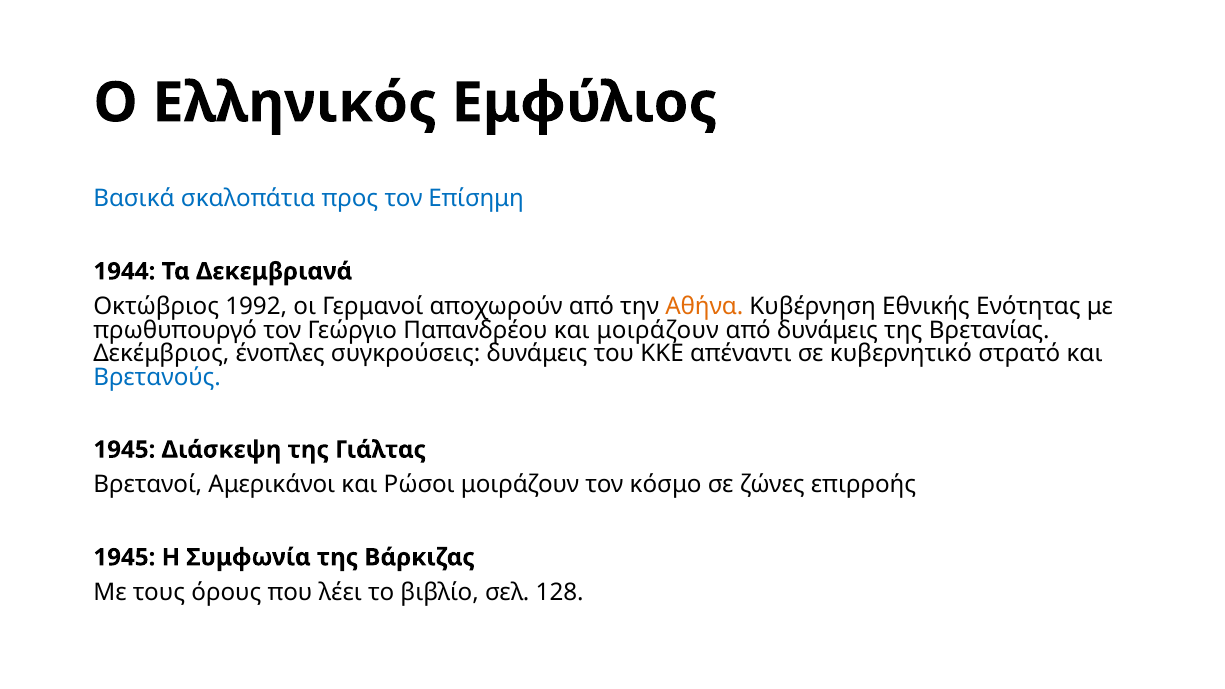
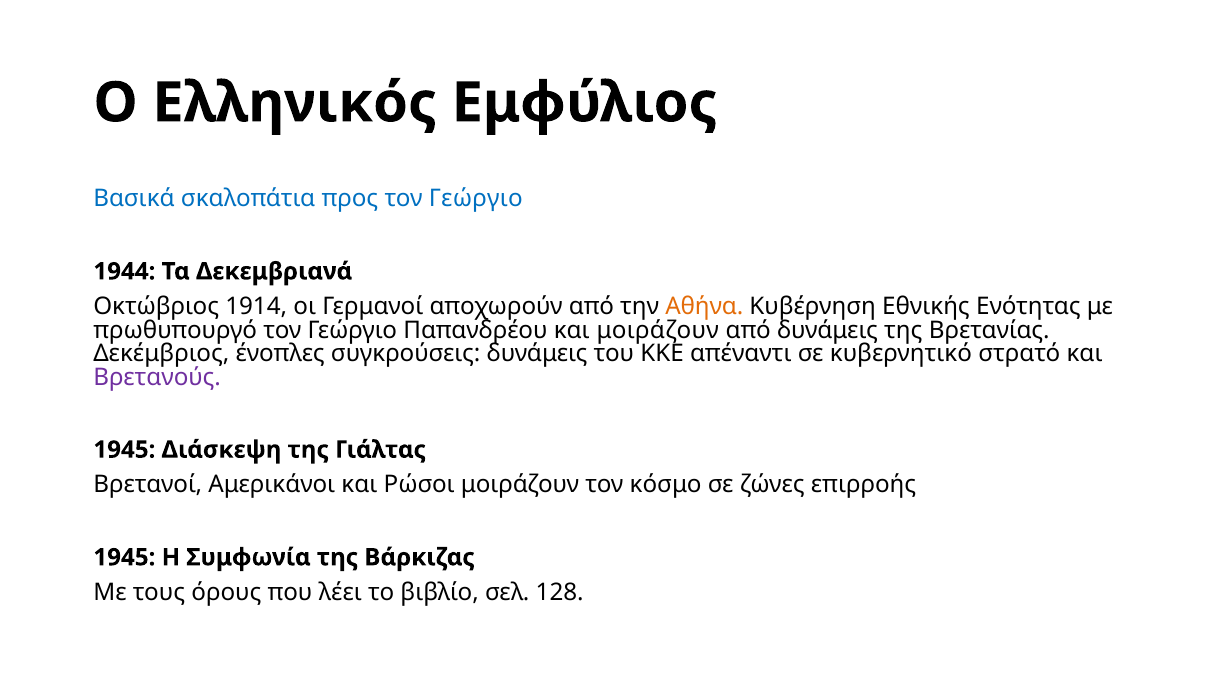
προς τον Επίσημη: Επίσημη -> Γεώργιο (476, 199)
1992: 1992 -> 1914 (256, 307)
Βρετανούς colour: blue -> purple (157, 377)
